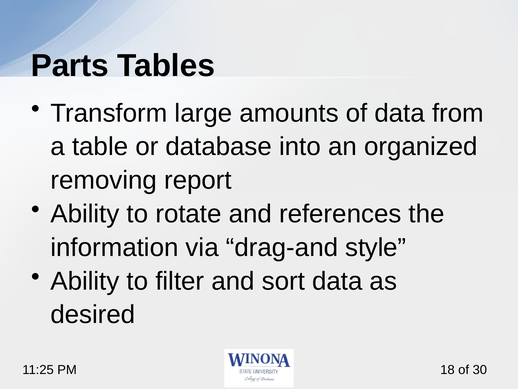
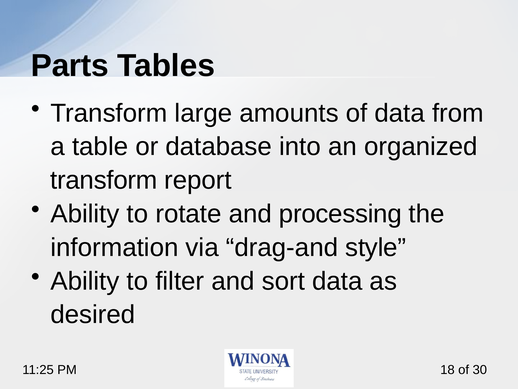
removing: removing -> transform (104, 180)
references: references -> processing (340, 214)
